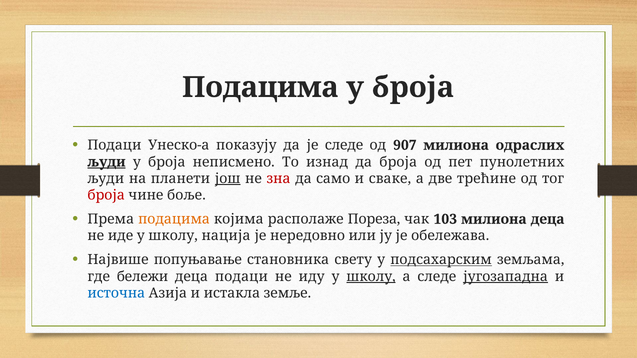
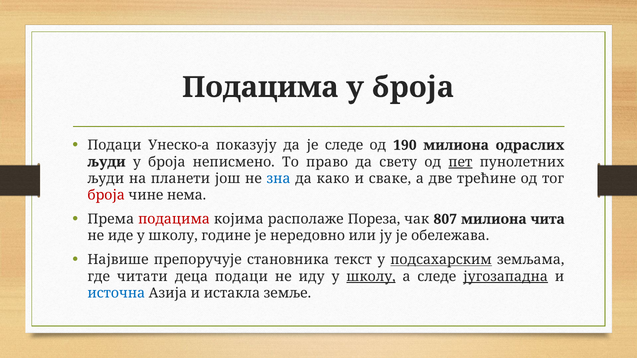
907: 907 -> 190 (405, 145)
људи underline: present -> none (106, 162)
изнад: изнад -> право (327, 162)
да броја: броја -> свету (398, 162)
пет underline: none -> present (460, 162)
још underline: present -> none (228, 179)
зна colour: red -> blue (279, 179)
само: само -> како (333, 179)
боље: боље -> нема (187, 195)
подацима colour: orange -> red (174, 219)
103: 103 -> 807 (445, 219)
милиона деца: деца -> чита (548, 219)
нација: нација -> године (226, 236)
попуњавање: попуњавање -> препоручује (198, 260)
свету: свету -> текст (353, 260)
бележи: бележи -> читати (142, 277)
